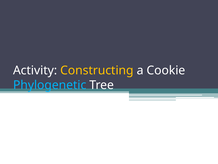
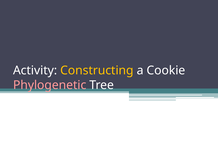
Phylogenetic colour: light blue -> pink (50, 85)
